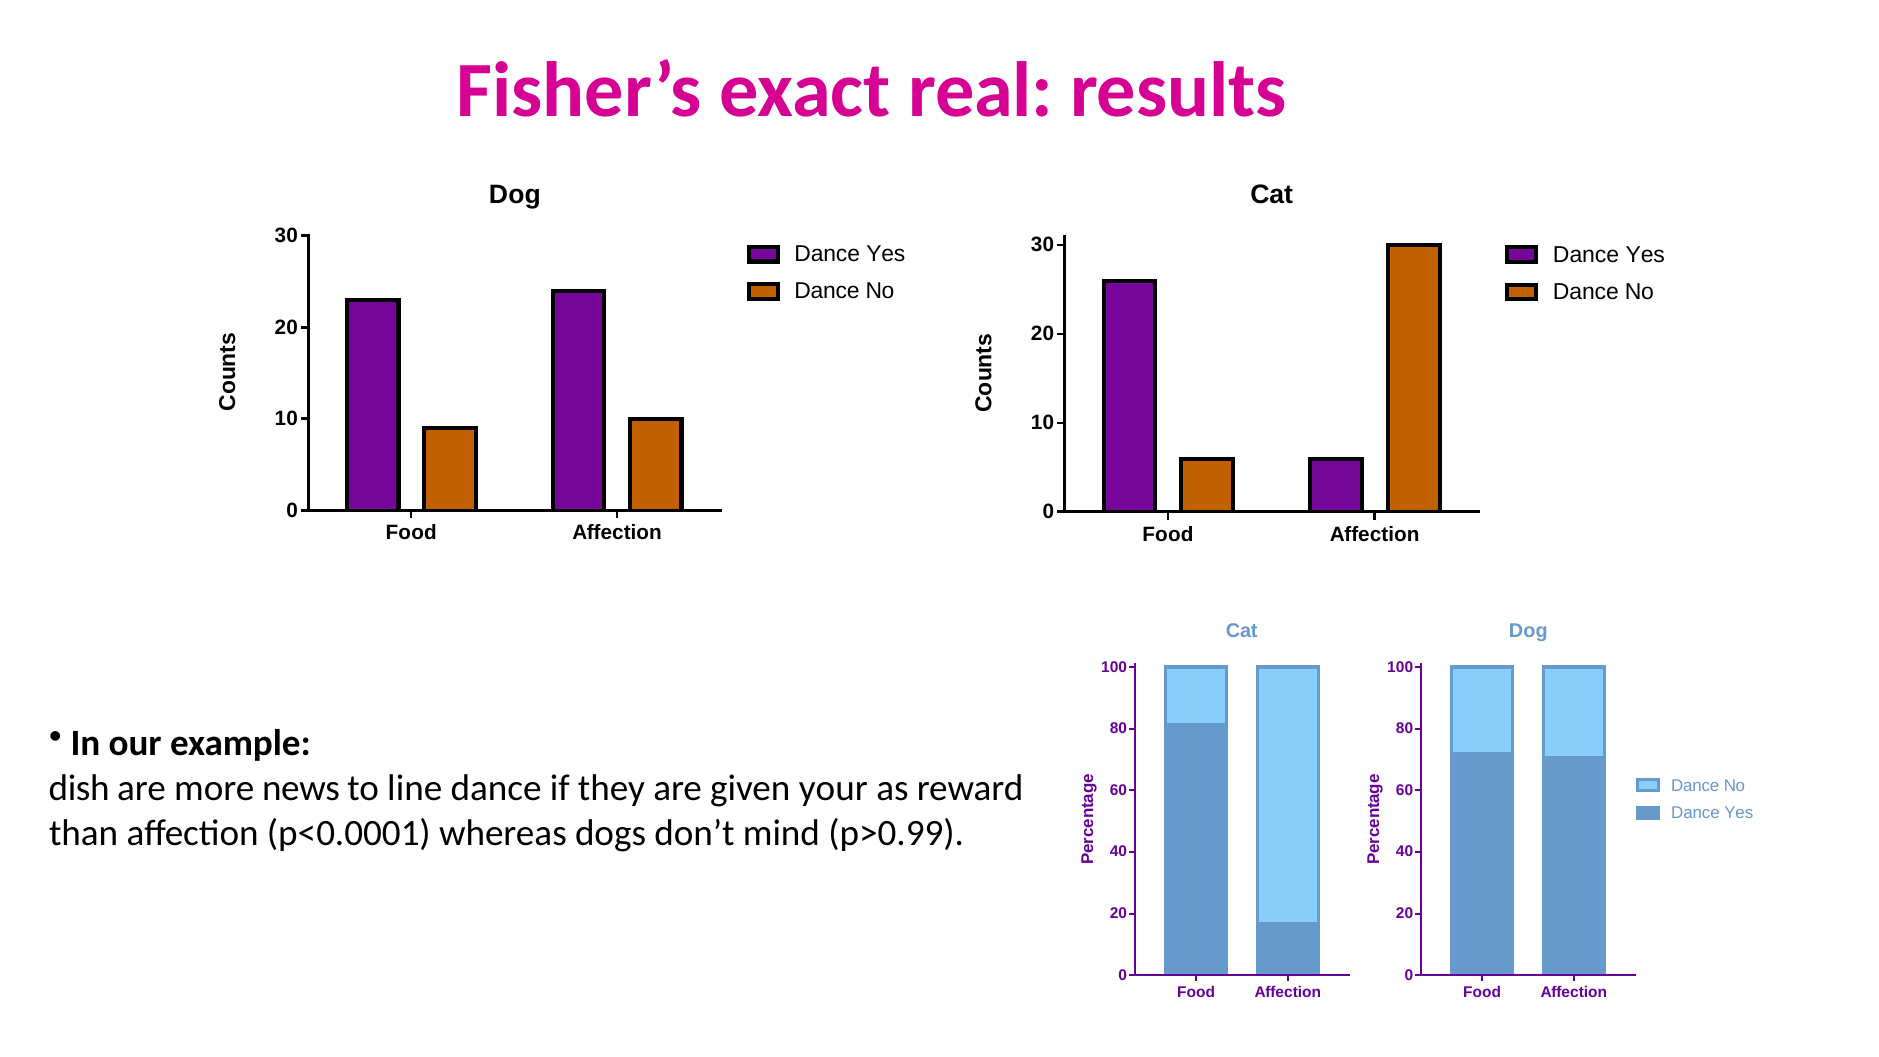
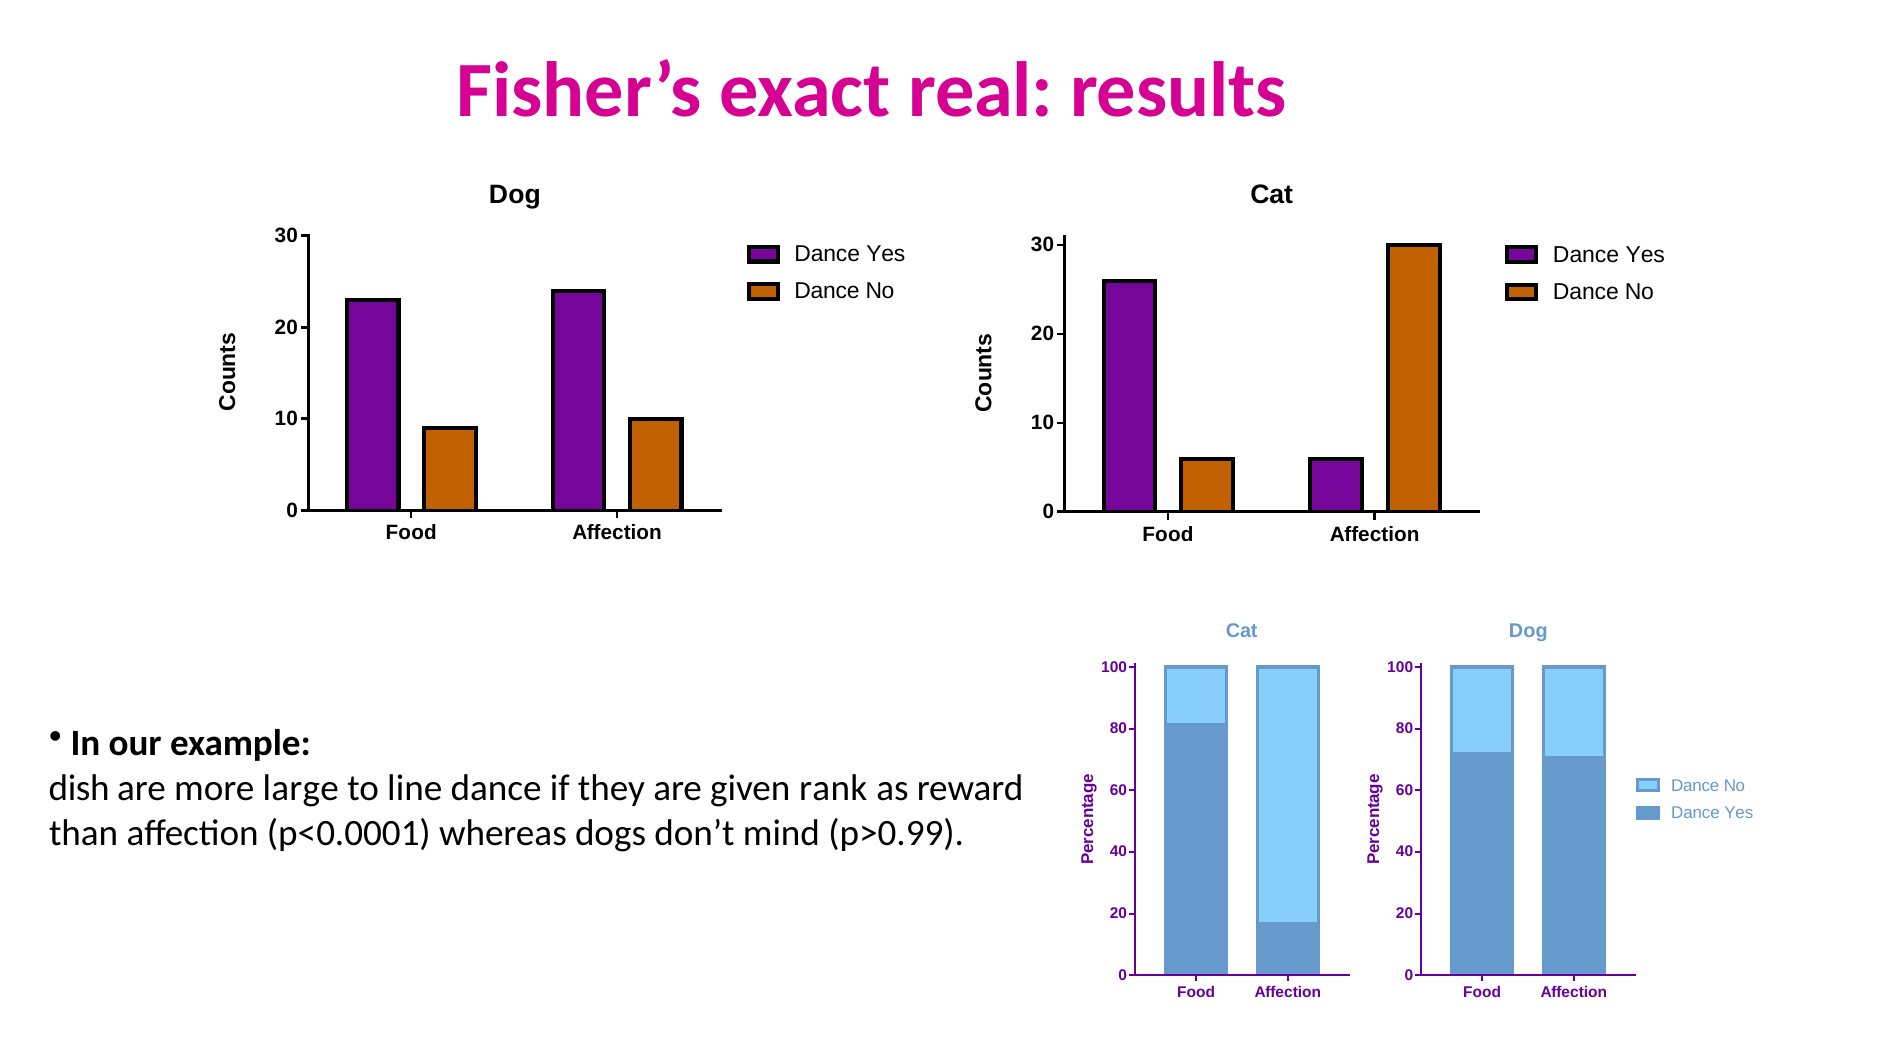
news: news -> large (301, 788)
your: your -> rank (833, 788)
